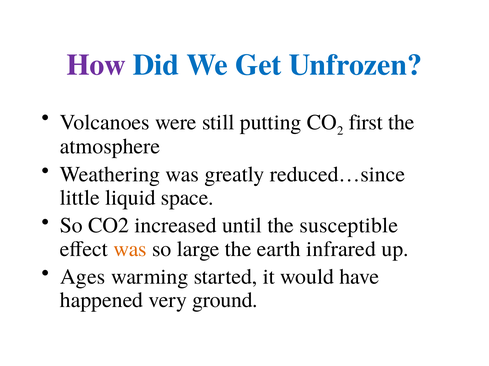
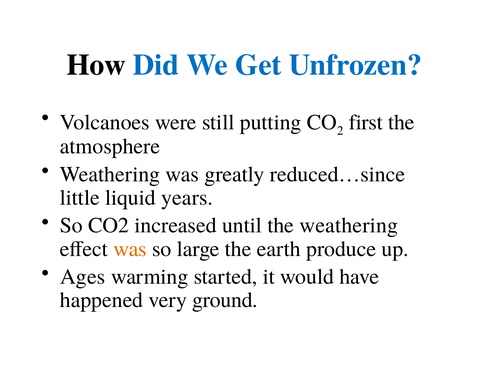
How colour: purple -> black (96, 65)
space: space -> years (187, 198)
the susceptible: susceptible -> weathering (349, 226)
infrared: infrared -> produce (341, 249)
